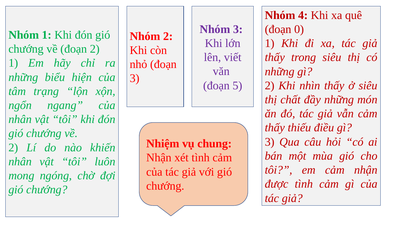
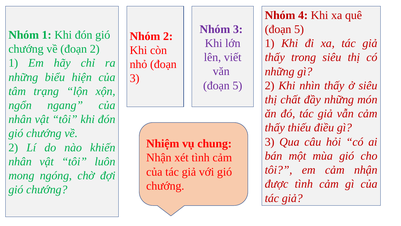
0: 0 -> 5 (299, 29)
